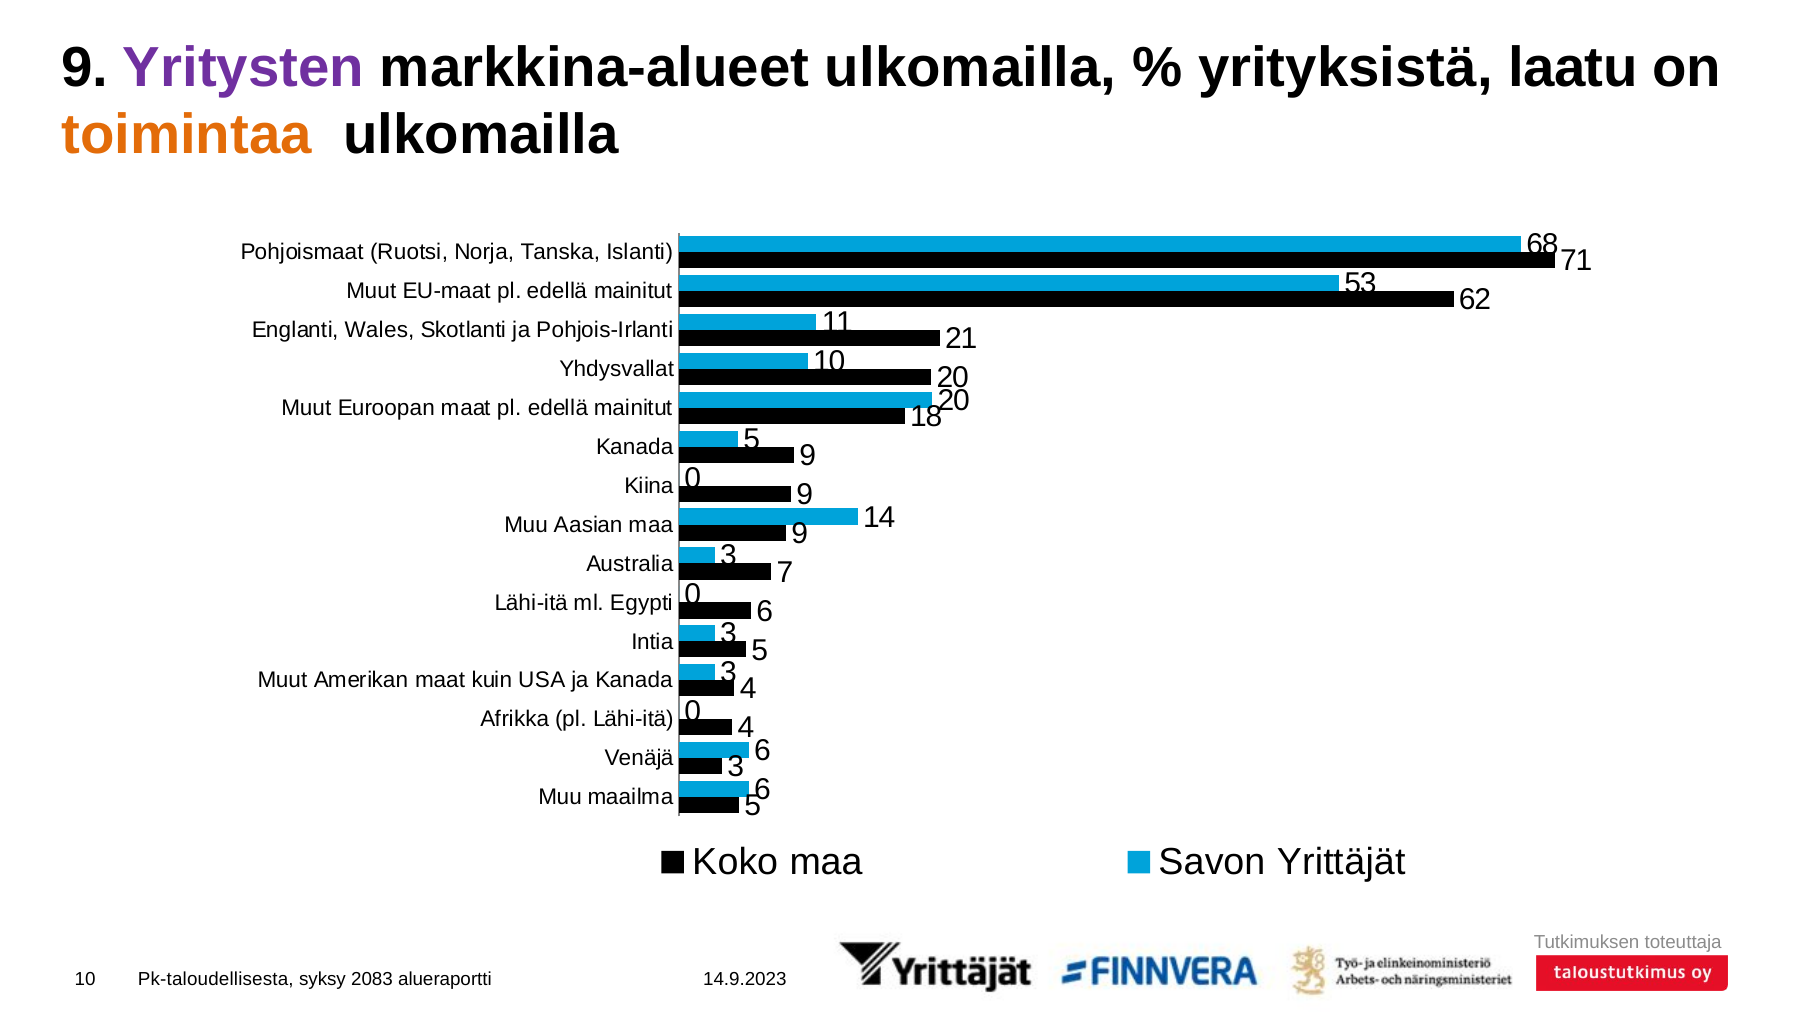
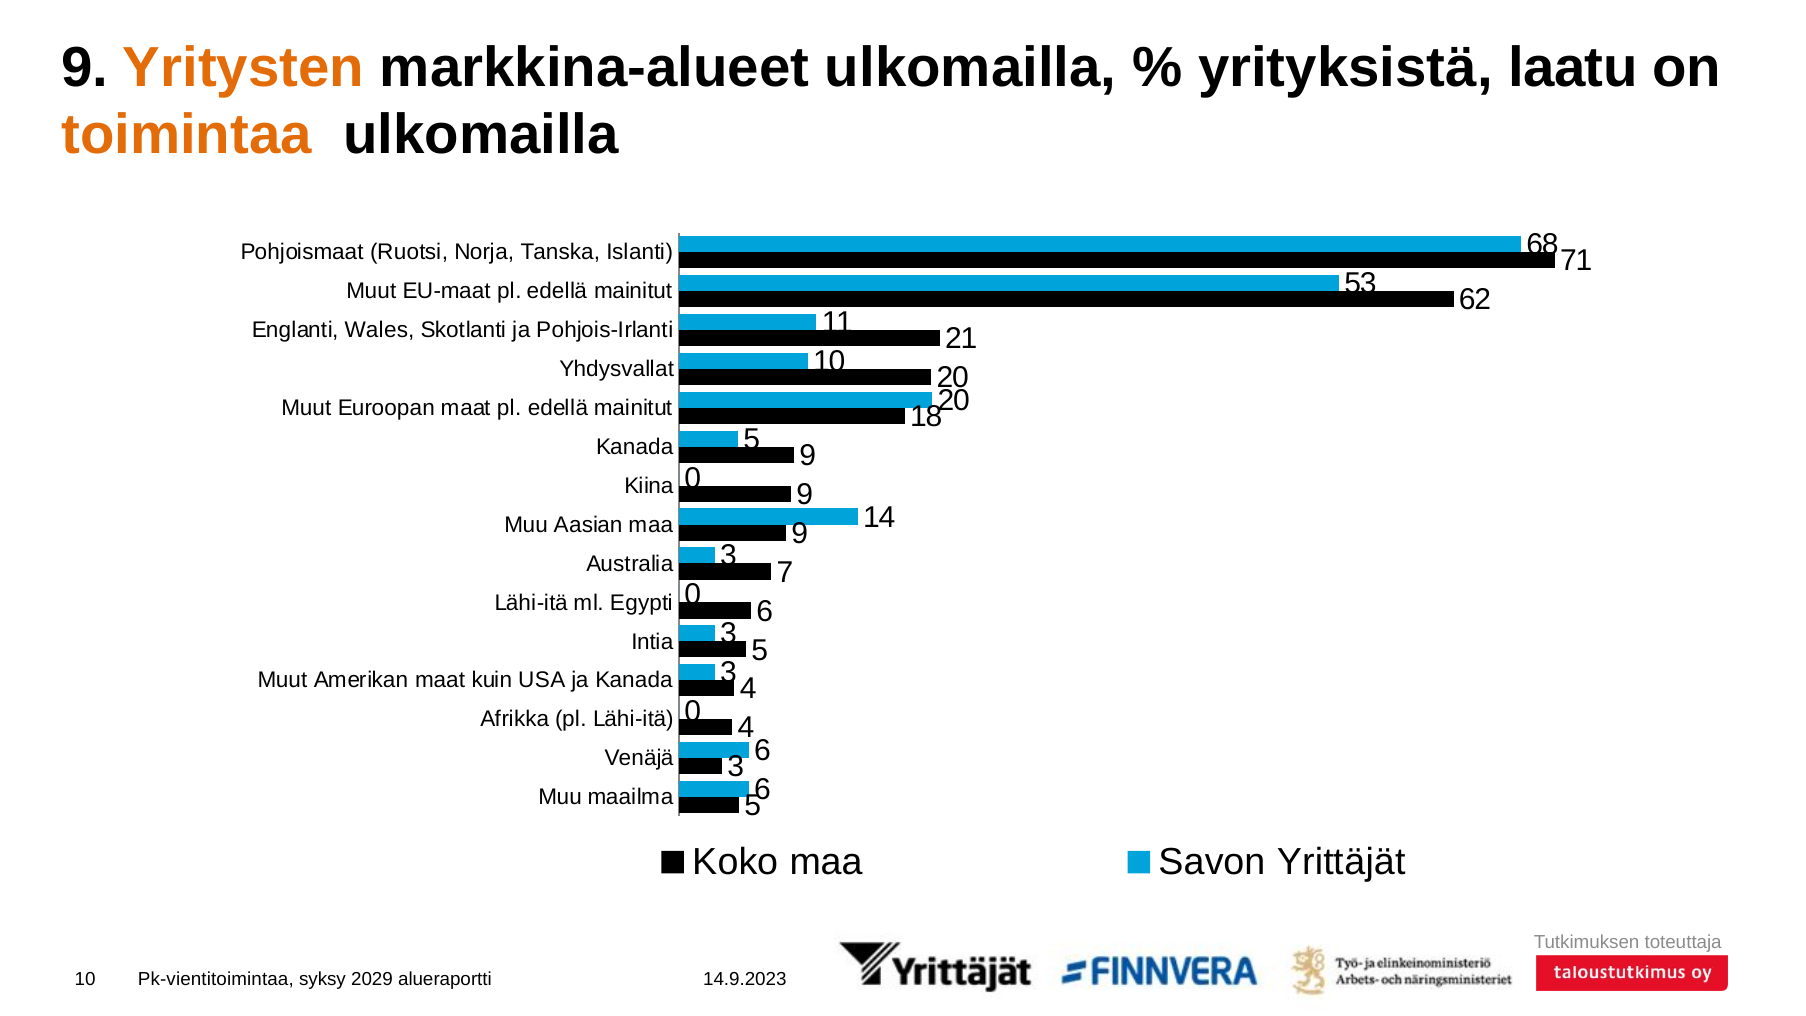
Yritysten colour: purple -> orange (244, 68)
Pk-taloudellisesta: Pk-taloudellisesta -> Pk-vientitoimintaa (216, 979)
2083: 2083 -> 2029 (372, 979)
